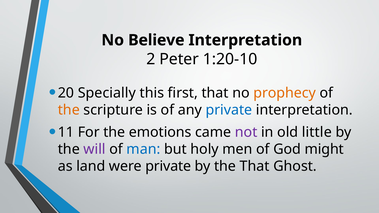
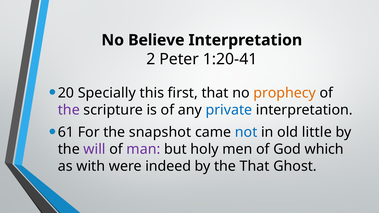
1:20-10: 1:20-10 -> 1:20-41 (230, 59)
the colour: orange -> purple (69, 110)
11: 11 -> 61 (66, 132)
emotions: emotions -> snapshot (160, 132)
not colour: purple -> blue (246, 132)
man colour: blue -> purple (143, 149)
might: might -> which (324, 149)
land: land -> with (91, 166)
were private: private -> indeed (168, 166)
